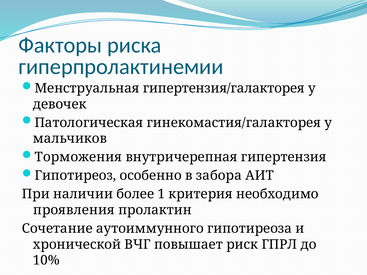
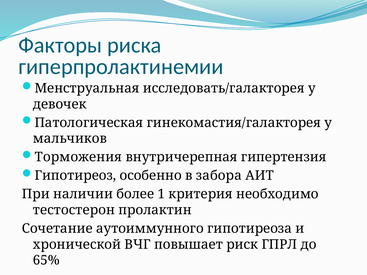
гипертензия/галакторея: гипертензия/галакторея -> исследовать/галакторея (224, 88)
проявления: проявления -> тестостерон (74, 210)
10%: 10% -> 65% (46, 261)
